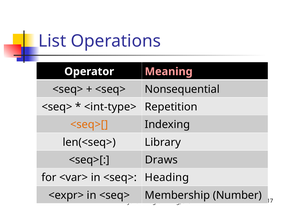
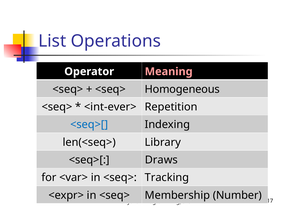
Nonsequential: Nonsequential -> Homogeneous (182, 89)
<int-type>: <int-type> -> <int-ever> (110, 107)
<seq>[ colour: orange -> blue (89, 125)
Heading: Heading -> Tracking (167, 178)
